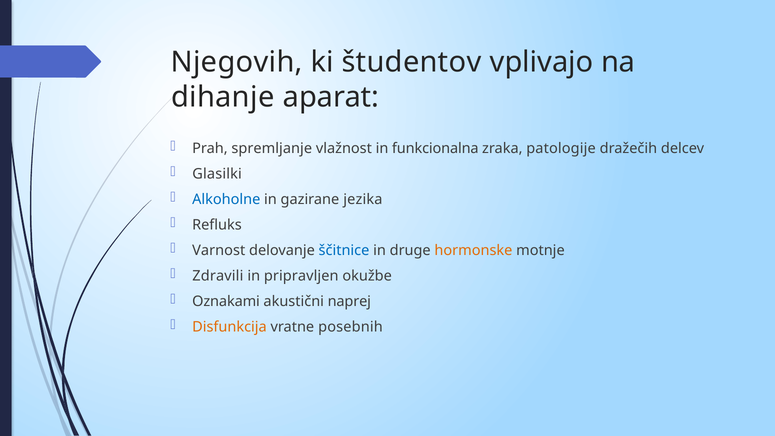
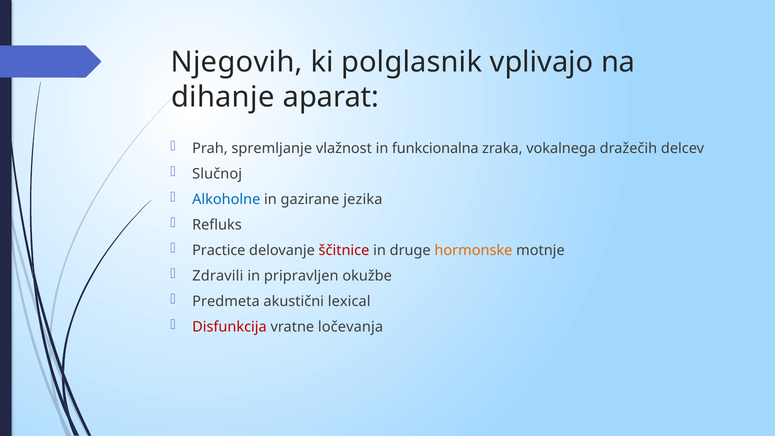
študentov: študentov -> polglasnik (412, 62)
patologije: patologije -> vokalnega (561, 148)
Glasilki: Glasilki -> Slučnoj (217, 174)
Varnost: Varnost -> Practice (219, 250)
ščitnice colour: blue -> red (344, 250)
Oznakami: Oznakami -> Predmeta (226, 301)
naprej: naprej -> lexical (349, 301)
Disfunkcija colour: orange -> red (229, 327)
posebnih: posebnih -> ločevanja (350, 327)
